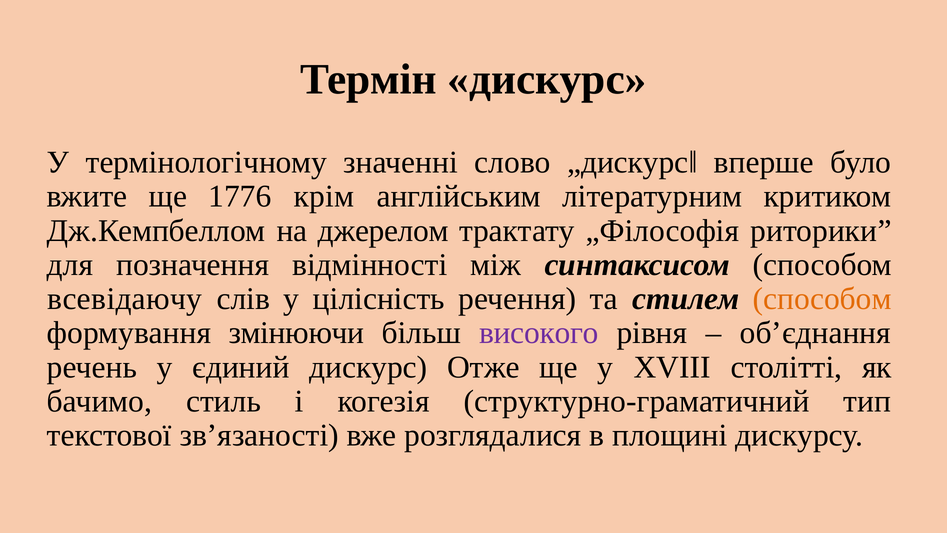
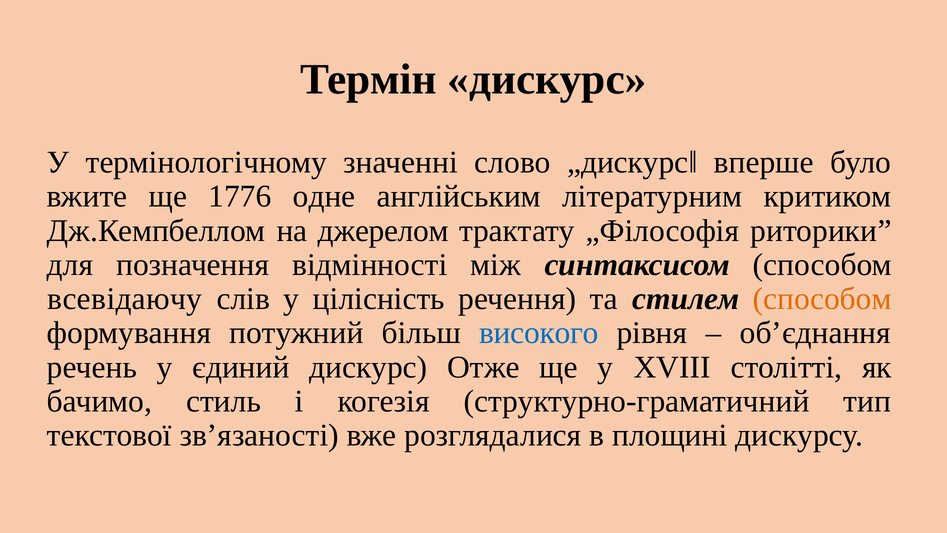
крім: крім -> одне (324, 196)
змінюючи: змінюючи -> потужний (296, 333)
високого colour: purple -> blue (539, 333)
